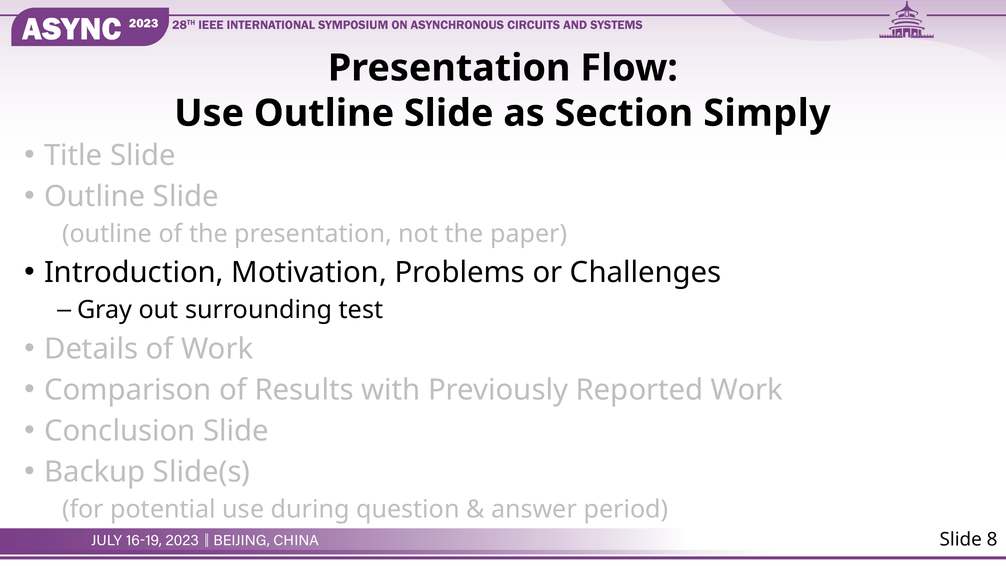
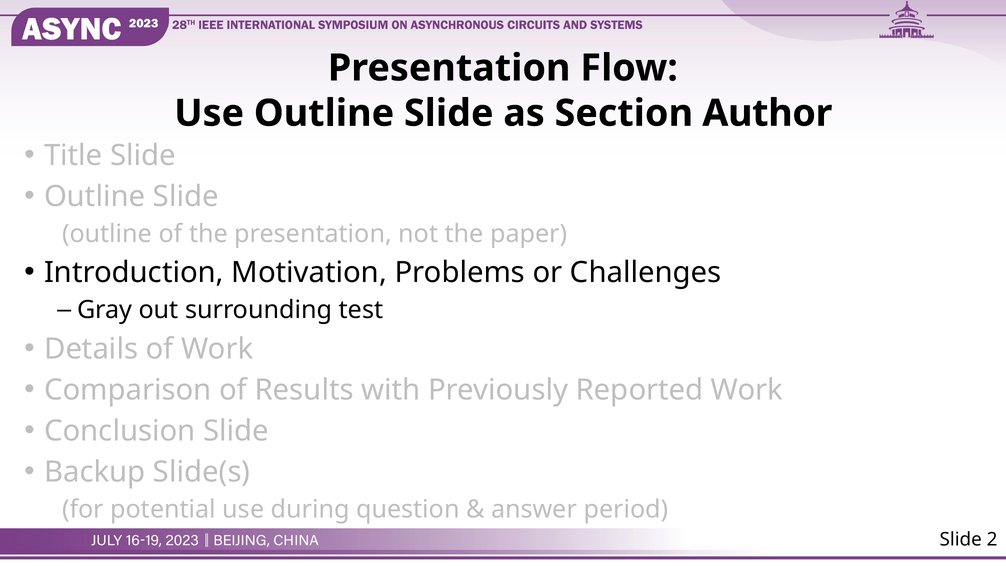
Simply: Simply -> Author (767, 113)
8: 8 -> 2 (992, 539)
